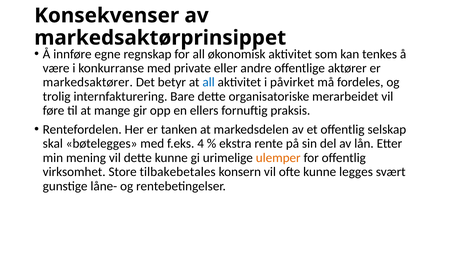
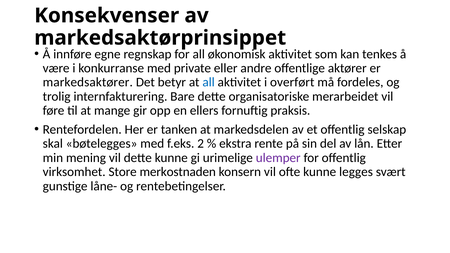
påvirket: påvirket -> overført (292, 82)
4: 4 -> 2 (201, 144)
ulemper colour: orange -> purple (278, 158)
tilbakebetales: tilbakebetales -> merkostnaden (178, 172)
